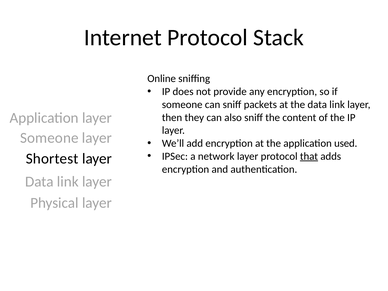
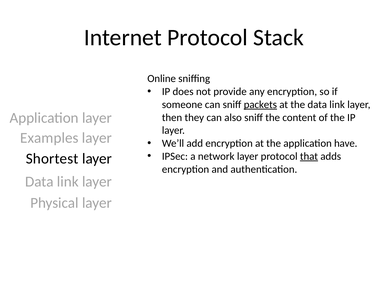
packets underline: none -> present (260, 105)
Someone: Someone -> Examples (49, 138)
used: used -> have (346, 143)
